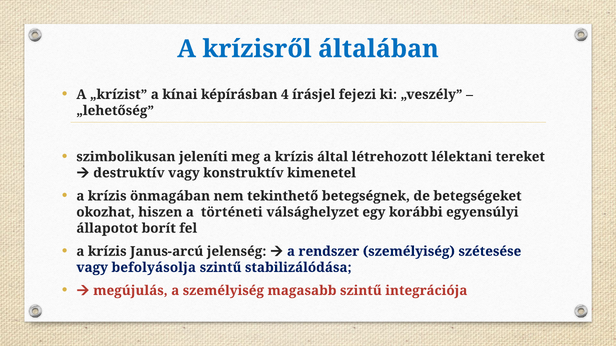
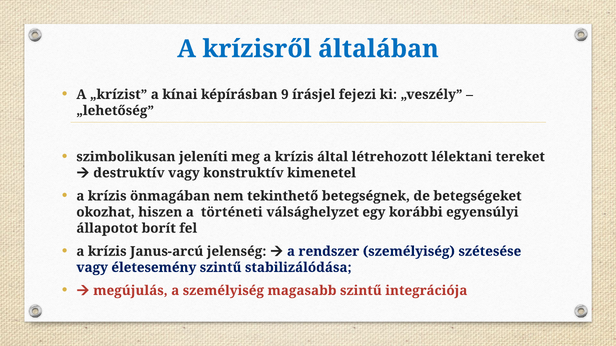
4: 4 -> 9 (285, 95)
befolyásolja: befolyásolja -> életesemény (154, 268)
